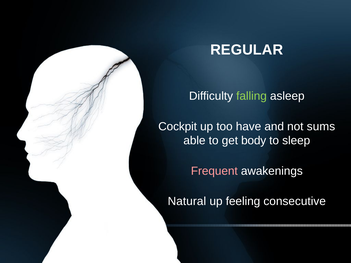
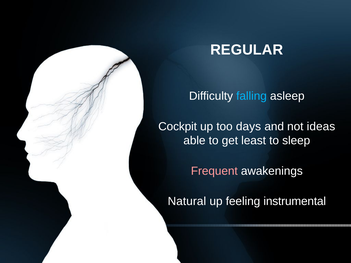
falling colour: light green -> light blue (252, 96)
have: have -> days (248, 127)
sums: sums -> ideas (321, 127)
body: body -> least (254, 141)
consecutive: consecutive -> instrumental (295, 201)
